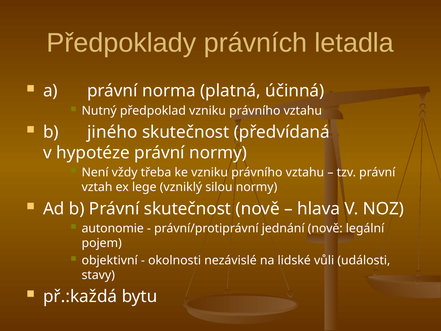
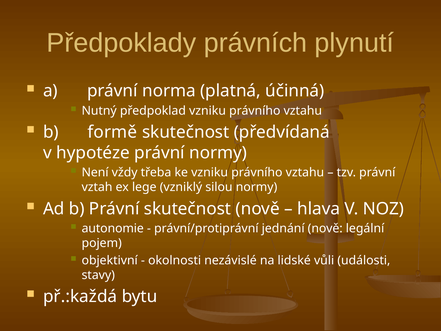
letadla: letadla -> plynutí (354, 43)
jiného: jiného -> formě (112, 132)
